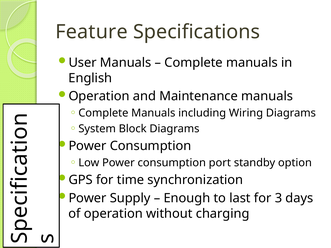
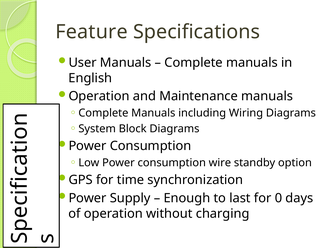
port: port -> wire (220, 163)
3: 3 -> 0 (278, 198)
